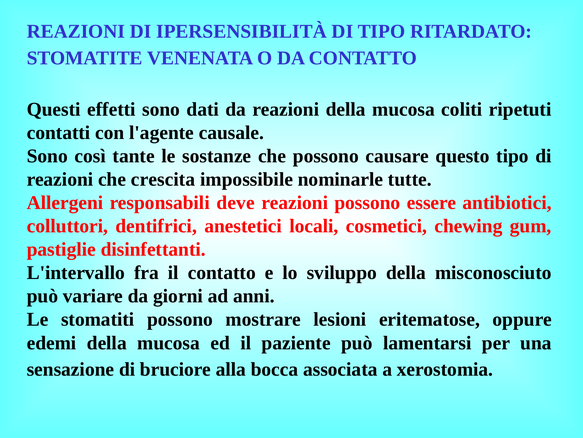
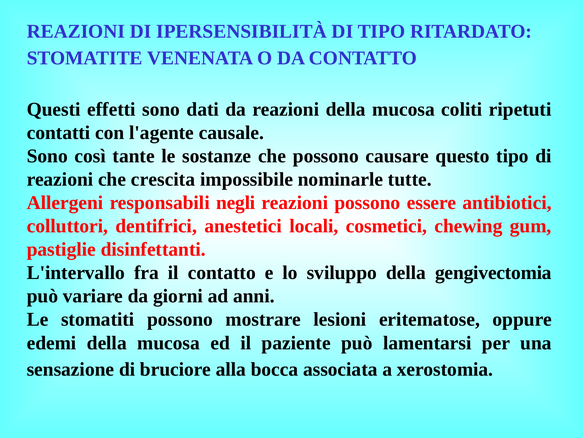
deve: deve -> negli (236, 202)
misconosciuto: misconosciuto -> gengivectomia (493, 272)
